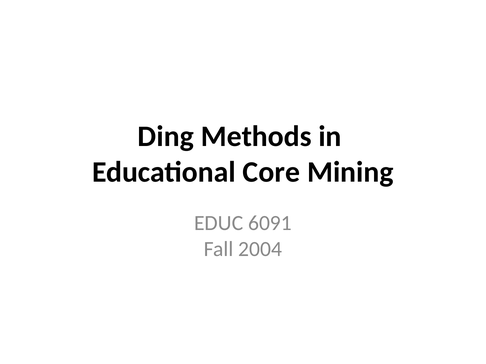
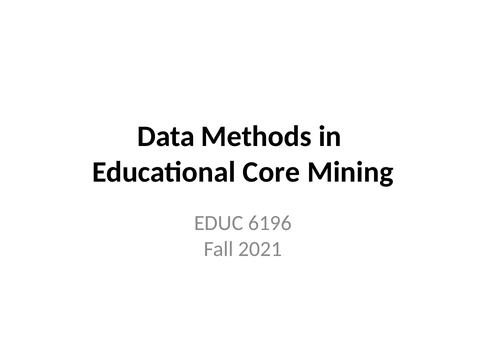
Ding: Ding -> Data (166, 137)
6091: 6091 -> 6196 (270, 223)
2004: 2004 -> 2021 (260, 249)
